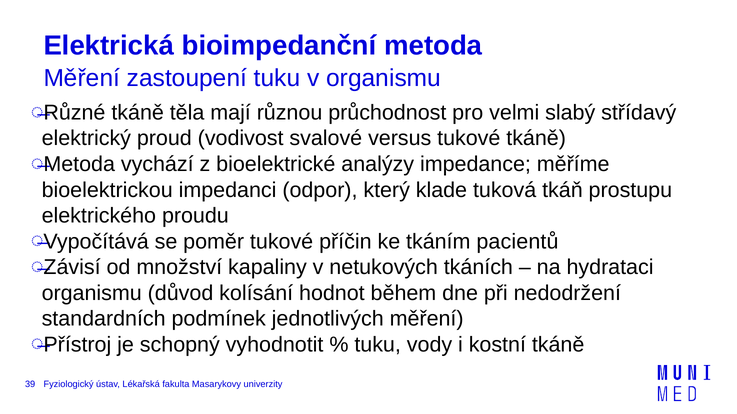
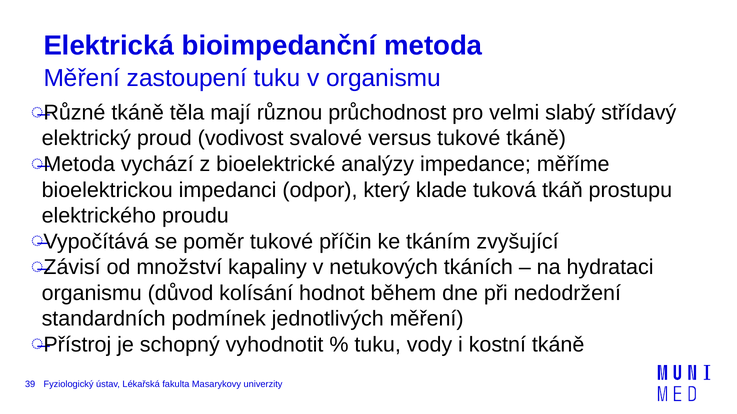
pacientů: pacientů -> zvyšující (518, 242)
